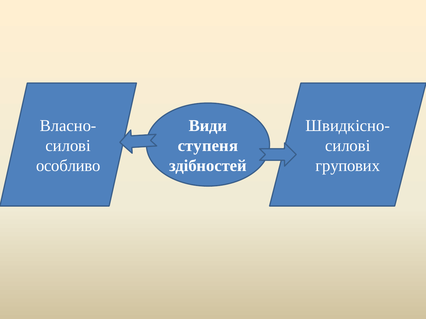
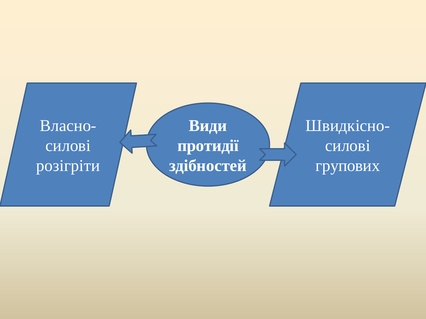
ступеня: ступеня -> протидії (208, 146)
особливо: особливо -> розігріти (68, 166)
